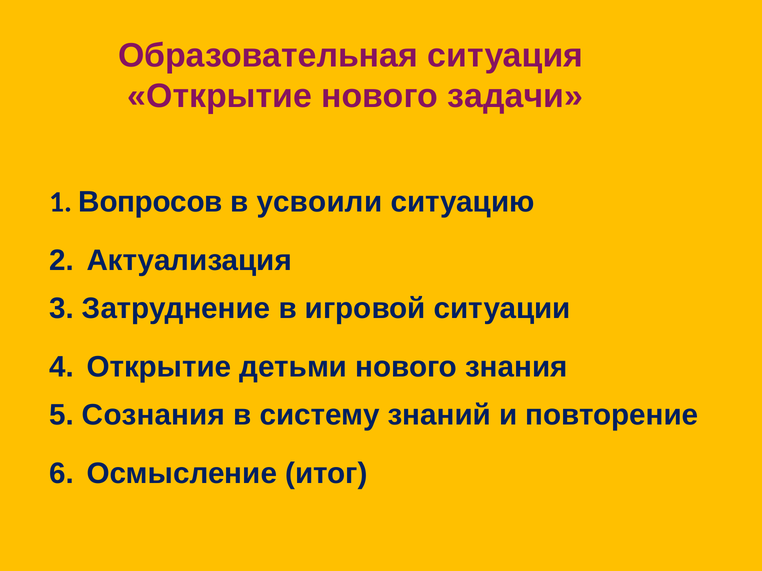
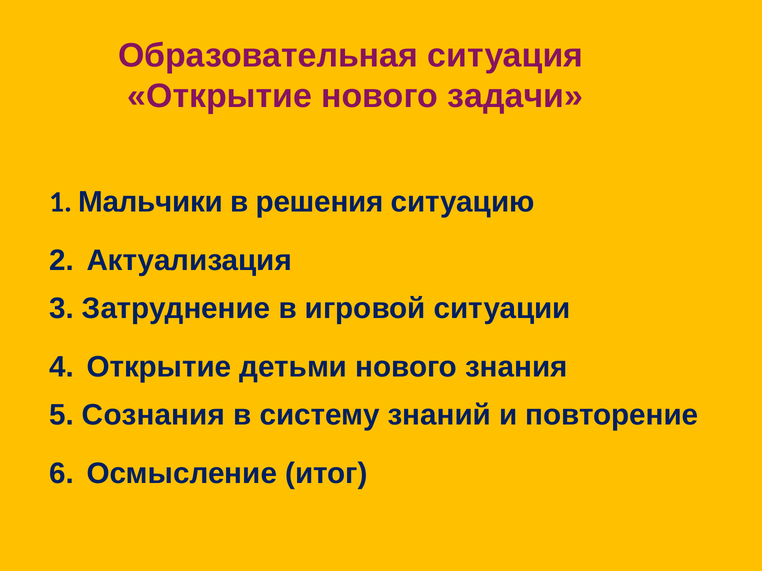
Вопросов: Вопросов -> Мальчики (151, 202)
усвоили: усвоили -> решения (320, 202)
